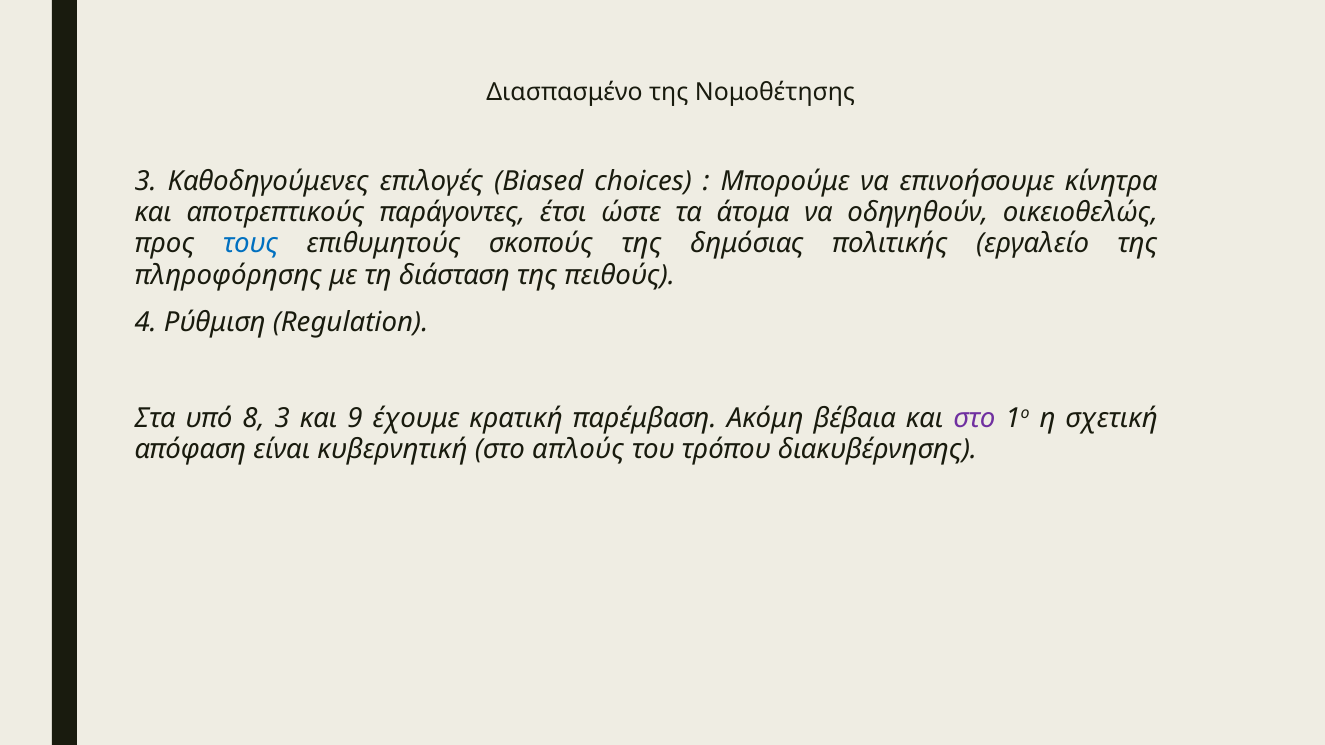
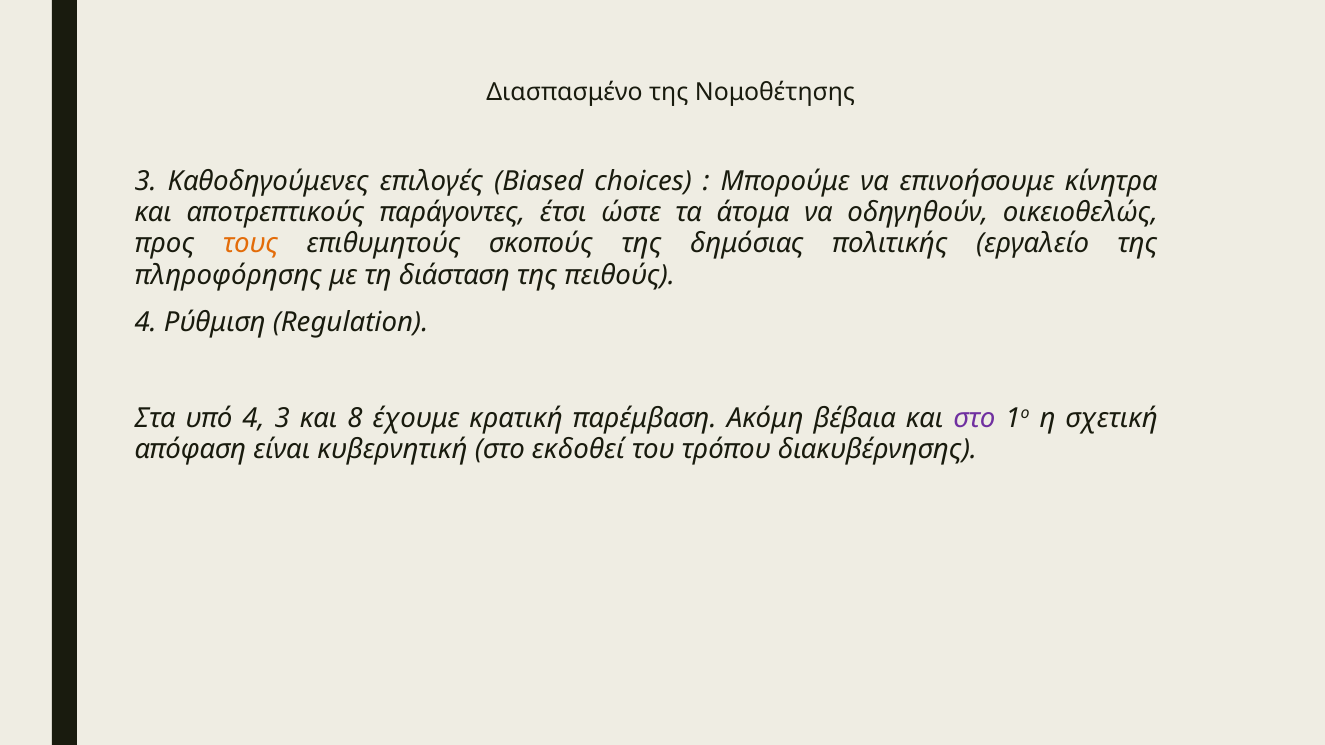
τους colour: blue -> orange (251, 244)
υπό 8: 8 -> 4 (254, 418)
9: 9 -> 8 (355, 418)
απλούς: απλούς -> εκδοθεί (578, 449)
